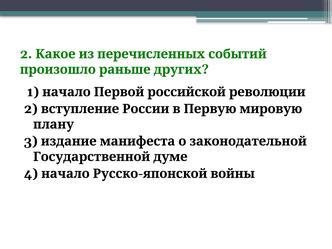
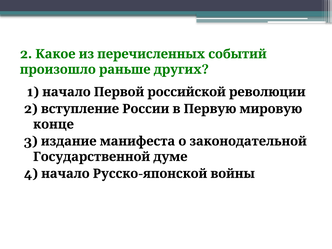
плану: плану -> конце (54, 124)
